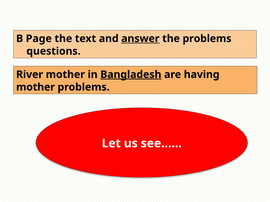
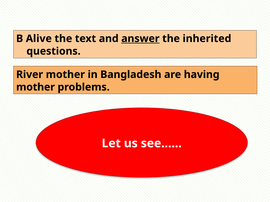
Page: Page -> Alive (39, 39)
the problems: problems -> inherited (207, 39)
Bangladesh underline: present -> none (131, 75)
